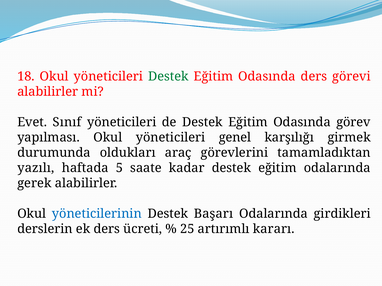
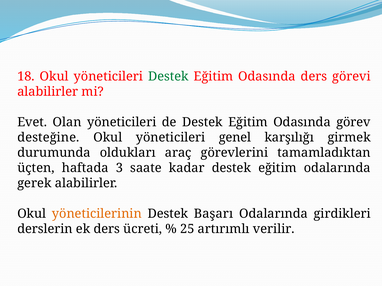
Sınıf: Sınıf -> Olan (67, 122)
yapılması: yapılması -> desteğine (48, 138)
yazılı: yazılı -> üçten (36, 168)
5: 5 -> 3 (119, 168)
yöneticilerinin colour: blue -> orange (97, 214)
kararı: kararı -> verilir (274, 229)
